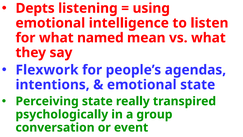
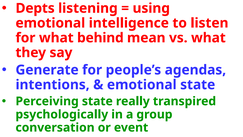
named: named -> behind (100, 38)
Flexwork: Flexwork -> Generate (47, 70)
